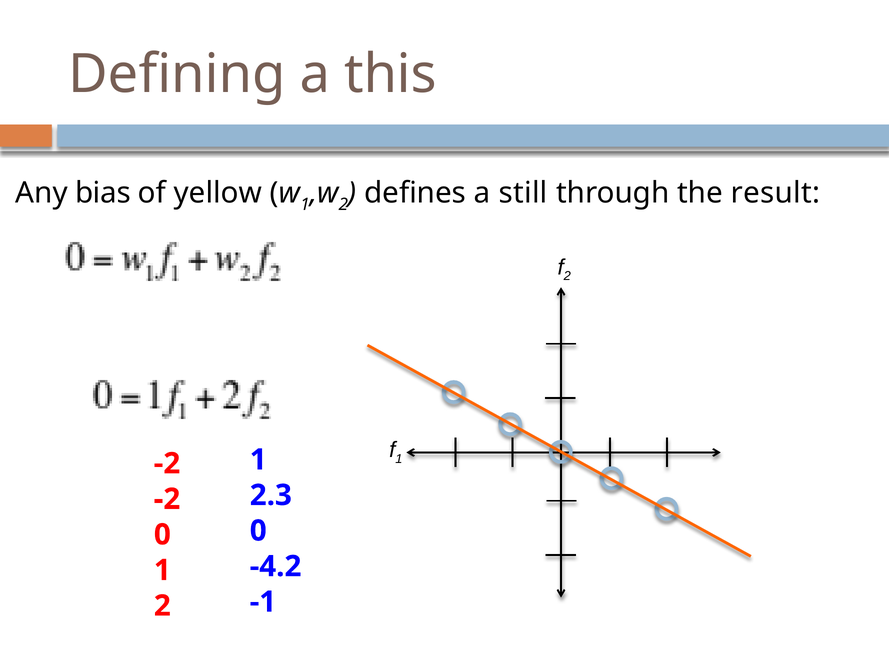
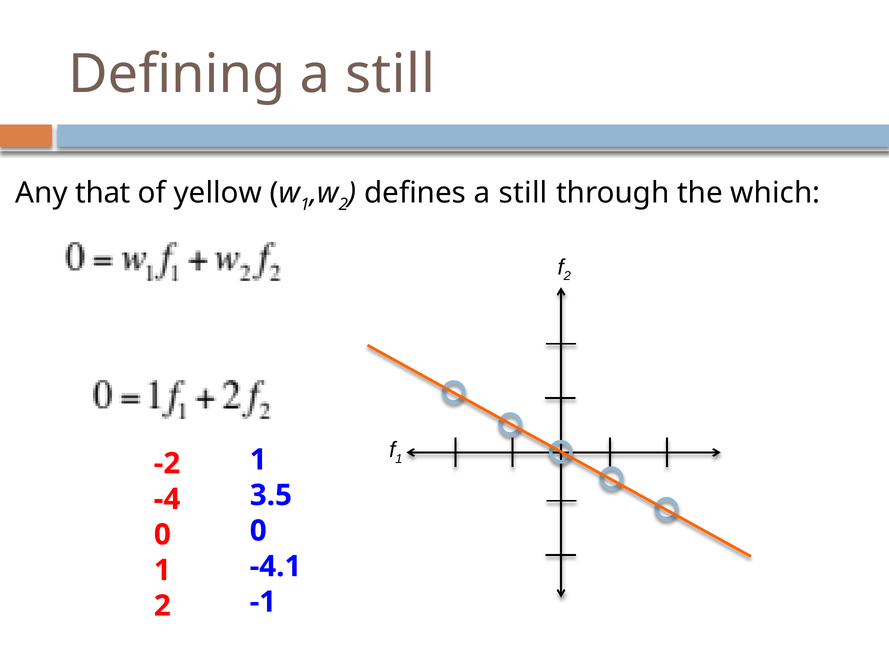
Defining a this: this -> still (390, 74)
bias: bias -> that (103, 193)
result: result -> which (775, 193)
2.3: 2.3 -> 3.5 (271, 495)
-2: -2 -> -4 (167, 499)
-4.2: -4.2 -> -4.1 (276, 566)
